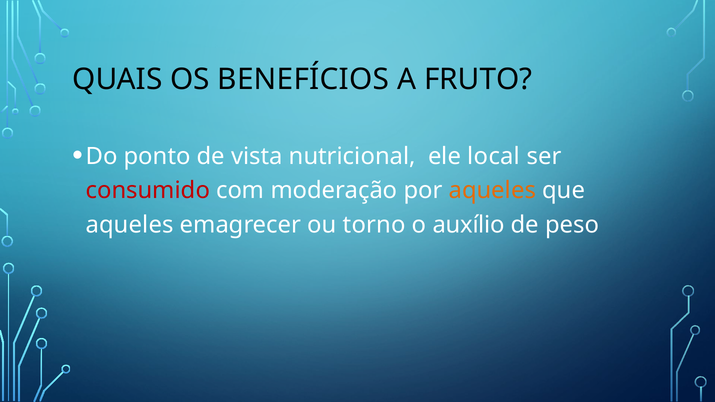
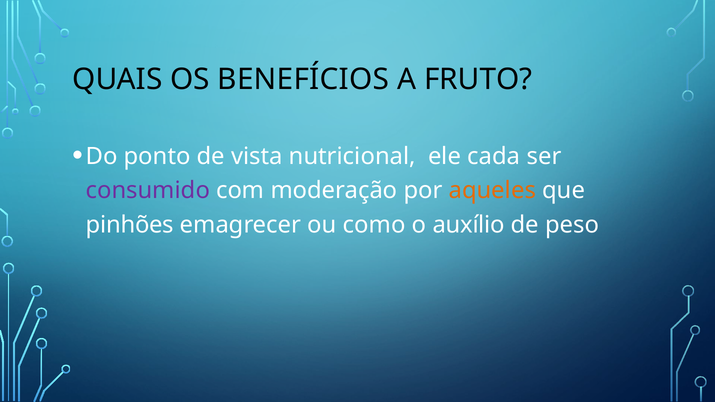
local: local -> cada (494, 156)
consumido colour: red -> purple (148, 191)
aqueles: aqueles -> pinhões (130, 225)
torno: torno -> como (374, 225)
